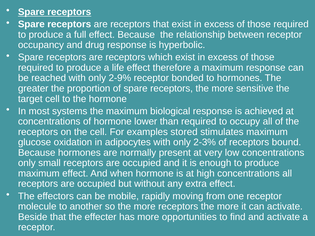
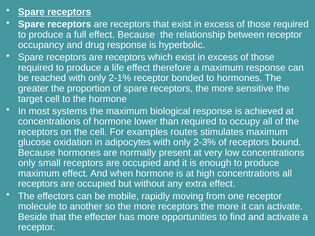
2-9%: 2-9% -> 2-1% (120, 78)
stored: stored -> routes (184, 132)
